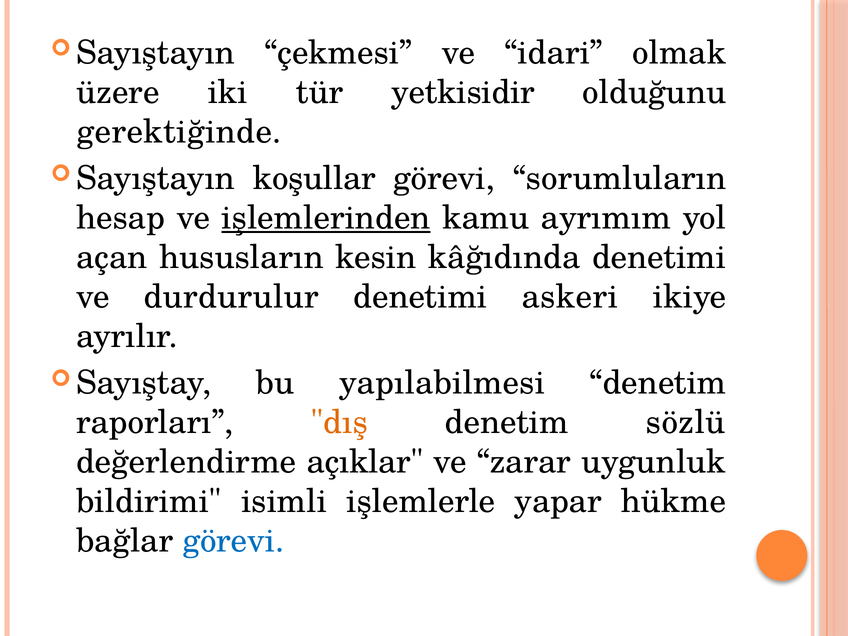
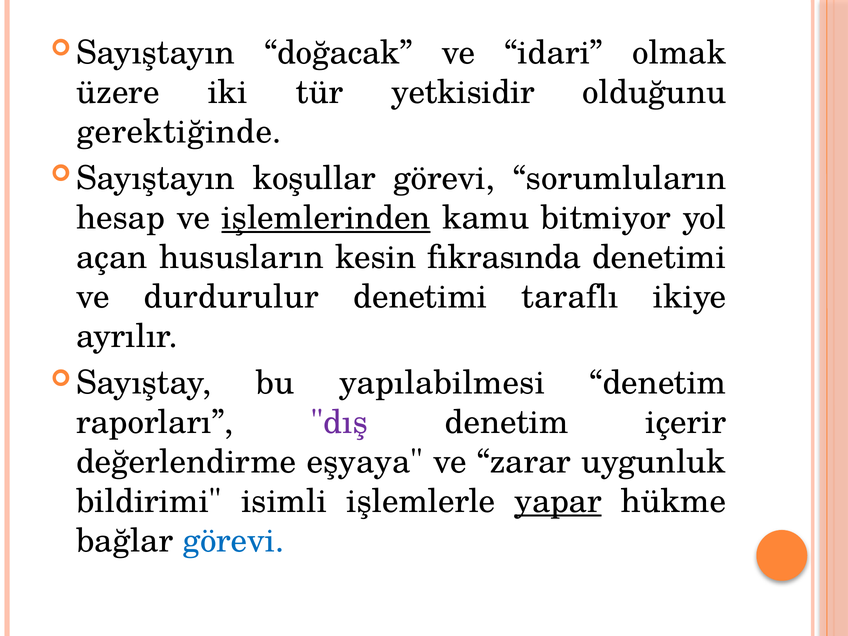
çekmesi: çekmesi -> doğacak (338, 53)
ayrımım: ayrımım -> bitmiyor (606, 218)
kâğıdında: kâğıdında -> fıkrasında (504, 257)
askeri: askeri -> taraflı (570, 297)
dış colour: orange -> purple (339, 422)
sözlü: sözlü -> içerir (686, 422)
açıklar: açıklar -> eşyaya (365, 462)
yapar underline: none -> present (558, 501)
